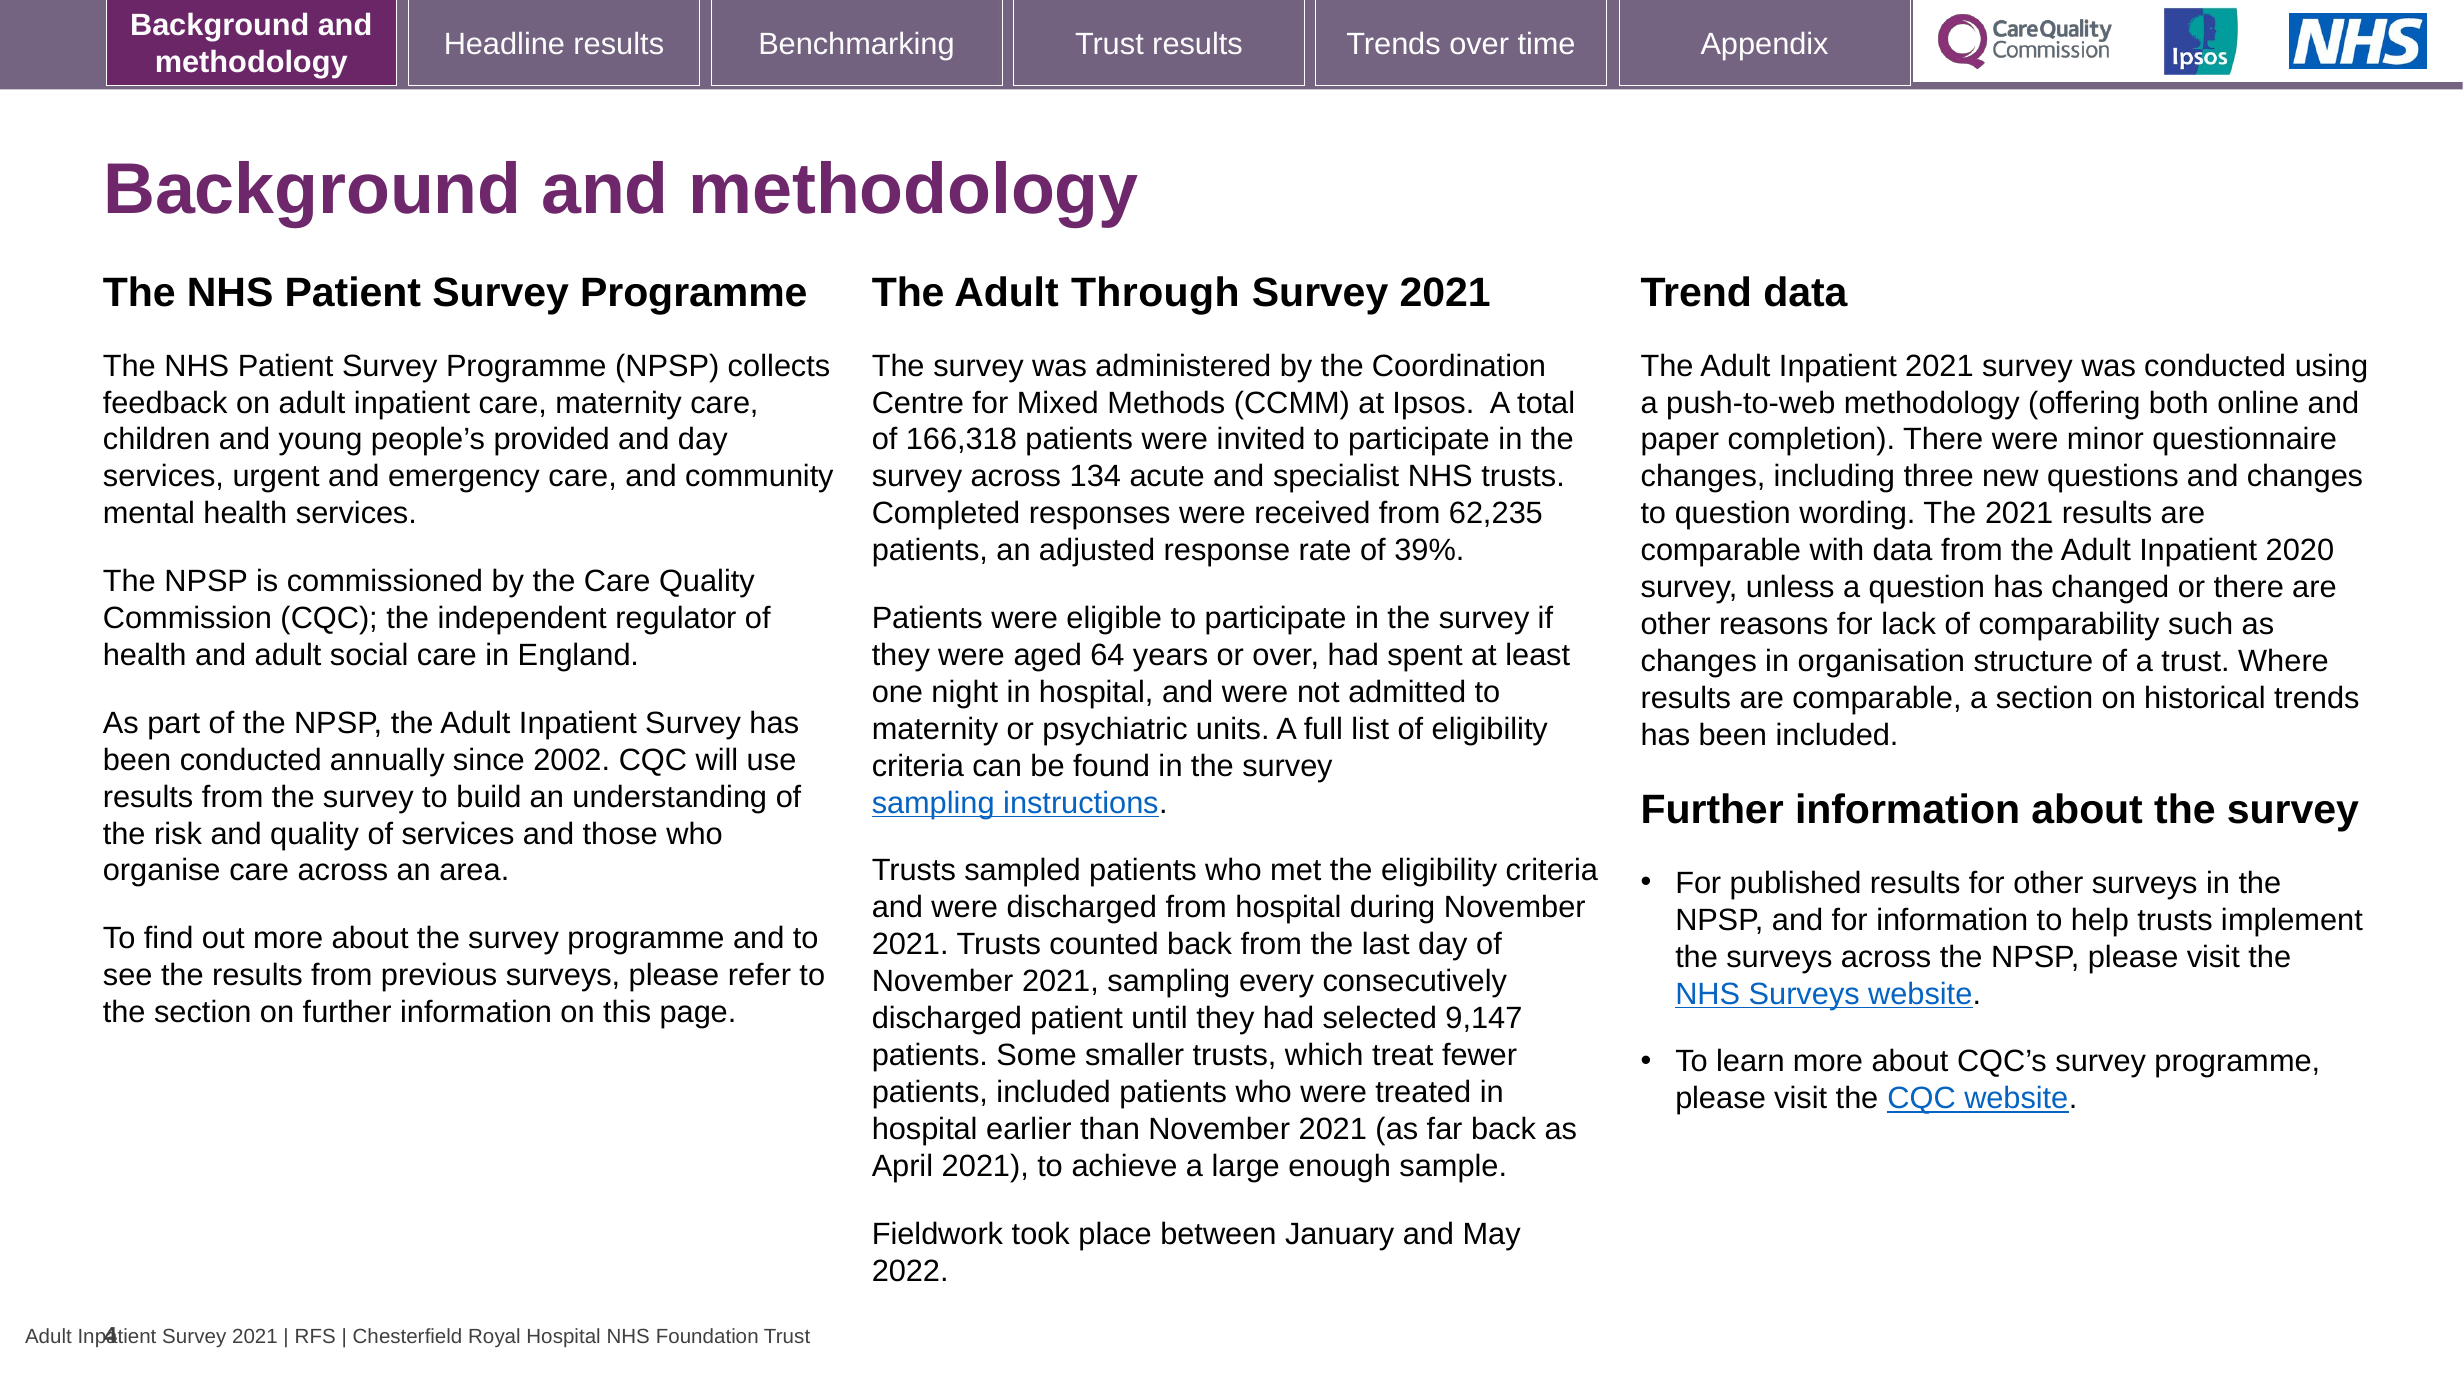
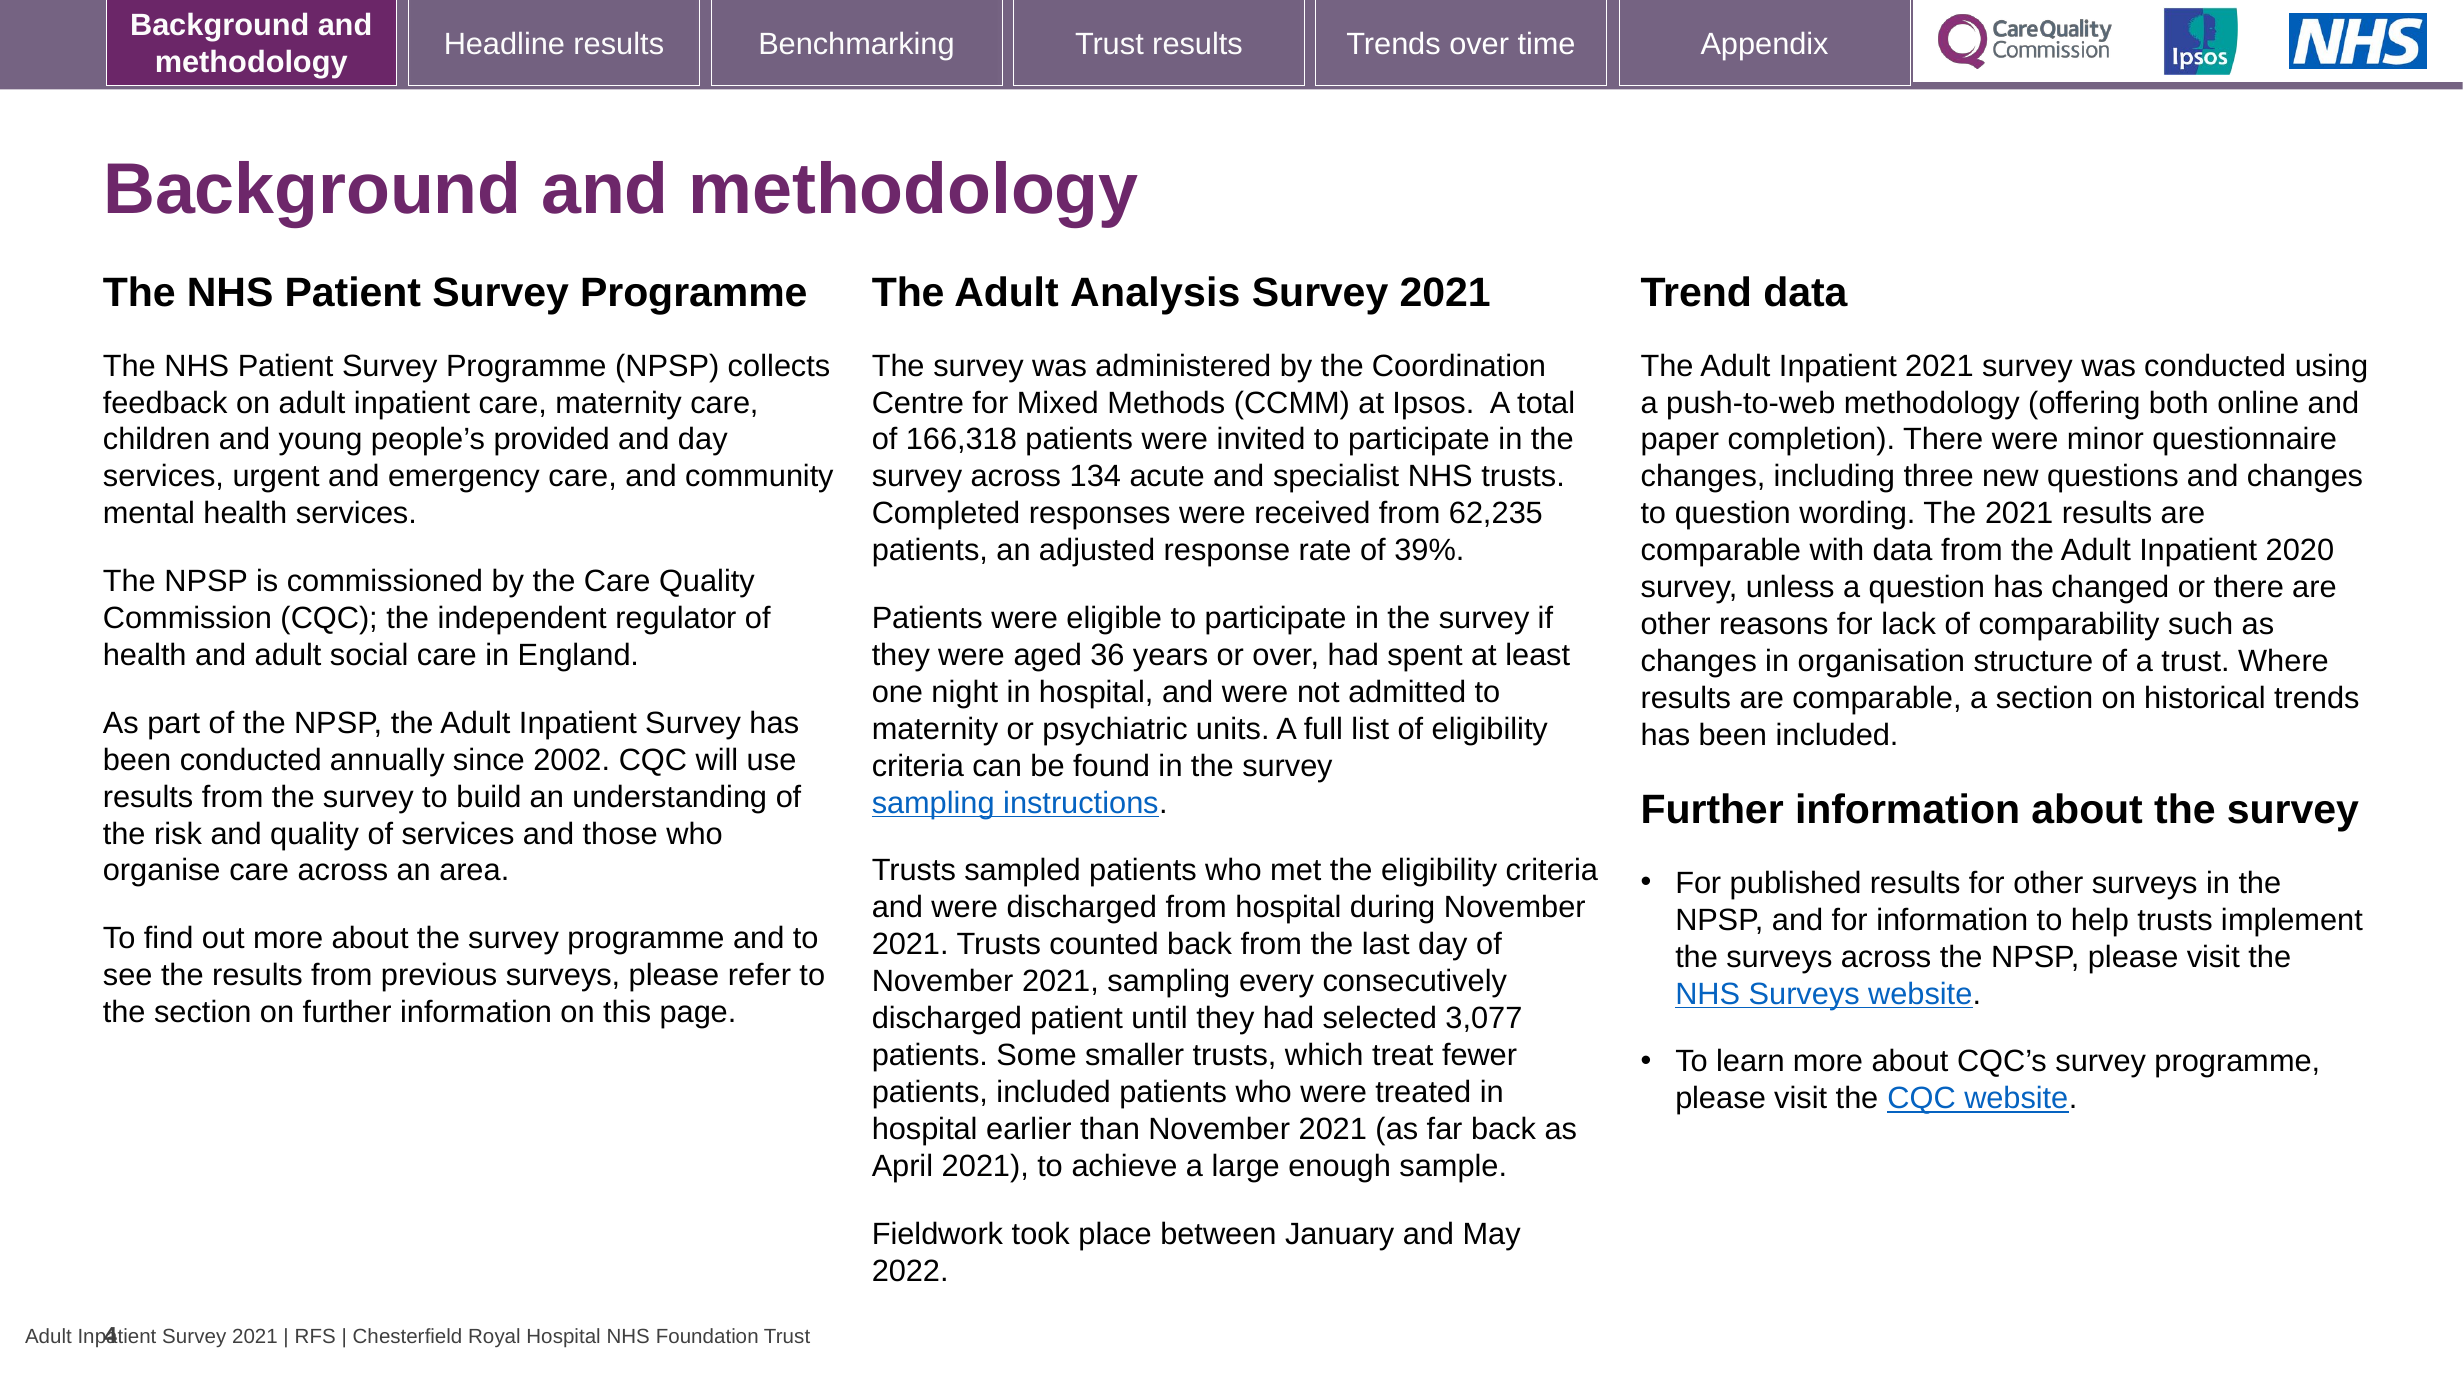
Through: Through -> Analysis (1155, 293)
64: 64 -> 36 (1107, 656)
9,147: 9,147 -> 3,077 (1484, 1019)
